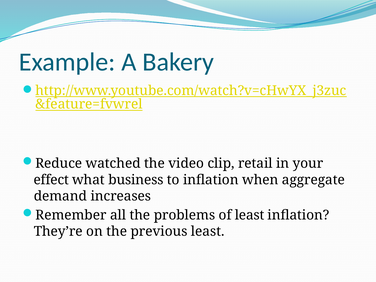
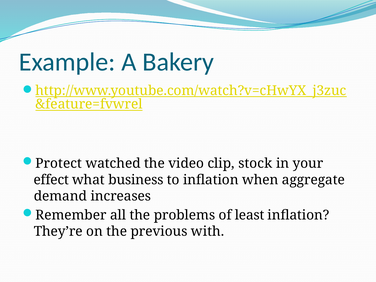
Reduce: Reduce -> Protect (59, 163)
retail: retail -> stock (255, 163)
previous least: least -> with (208, 232)
